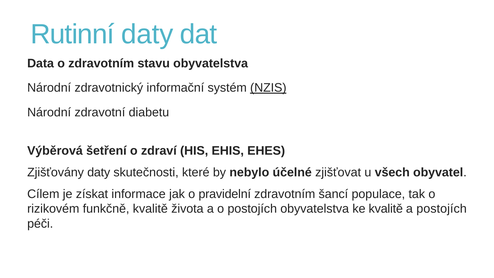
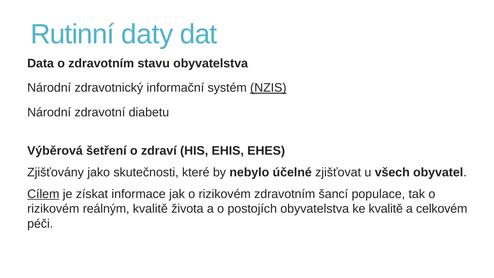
Zjišťovány daty: daty -> jako (99, 172)
Cílem underline: none -> present (43, 194)
jak o pravidelní: pravidelní -> rizikovém (225, 194)
funkčně: funkčně -> reálným (106, 209)
a postojích: postojích -> celkovém (442, 209)
